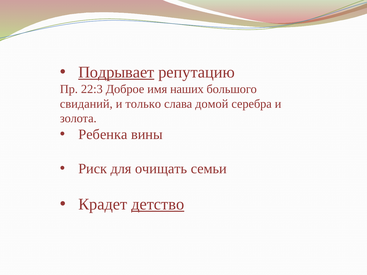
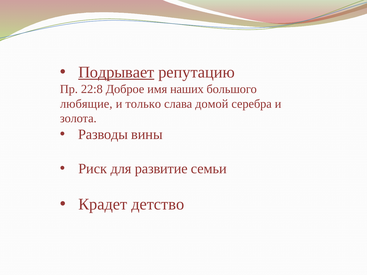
22:3: 22:3 -> 22:8 (92, 89)
свиданий: свиданий -> любящие (86, 104)
Ребенка: Ребенка -> Разводы (103, 135)
очищать: очищать -> развитие (161, 169)
детство underline: present -> none (158, 204)
